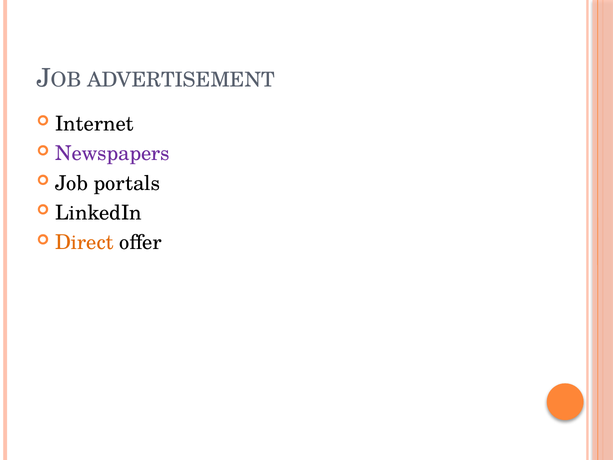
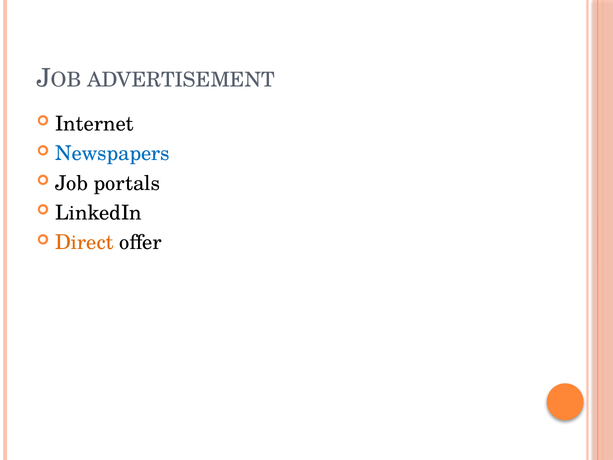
Newspapers colour: purple -> blue (112, 154)
